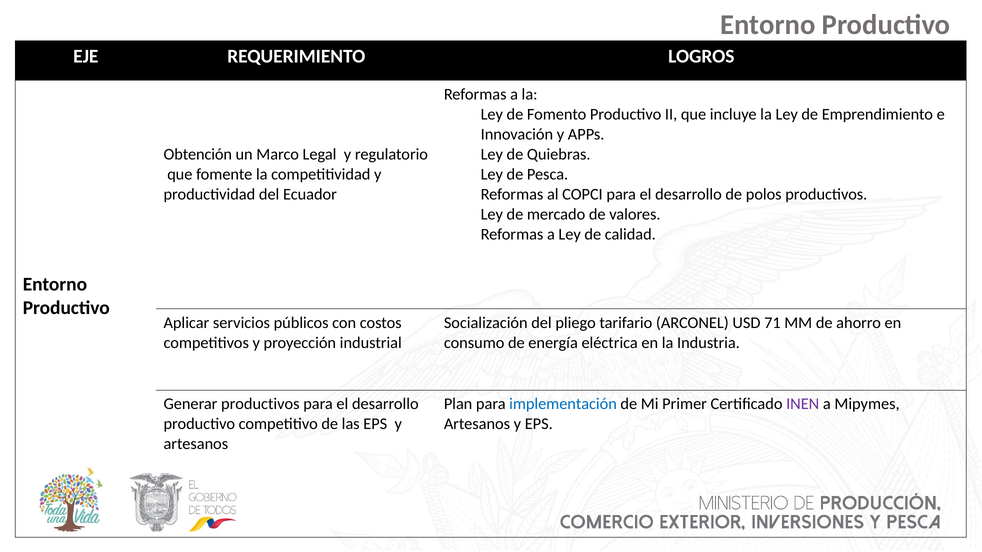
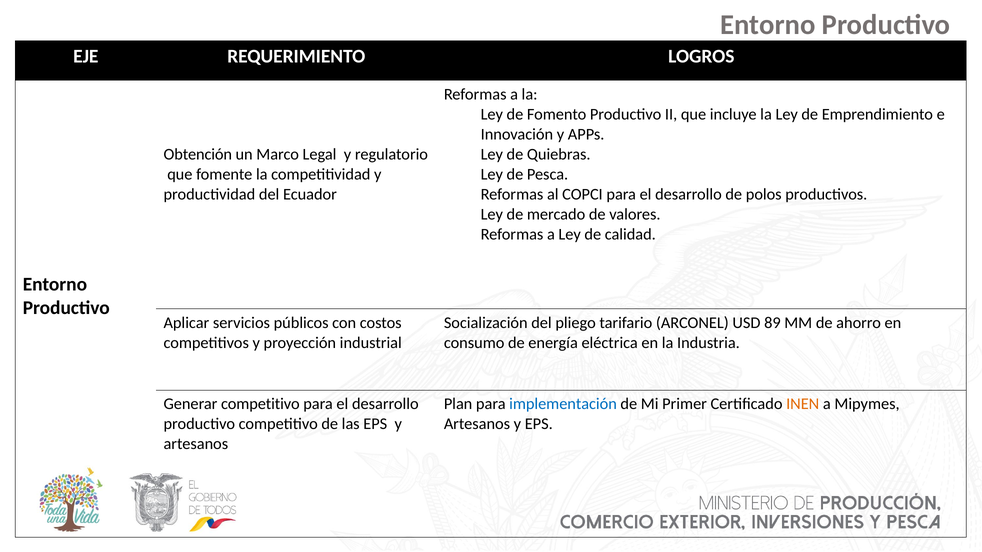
71: 71 -> 89 (772, 323)
Generar productivos: productivos -> competitivo (260, 404)
INEN colour: purple -> orange (803, 404)
